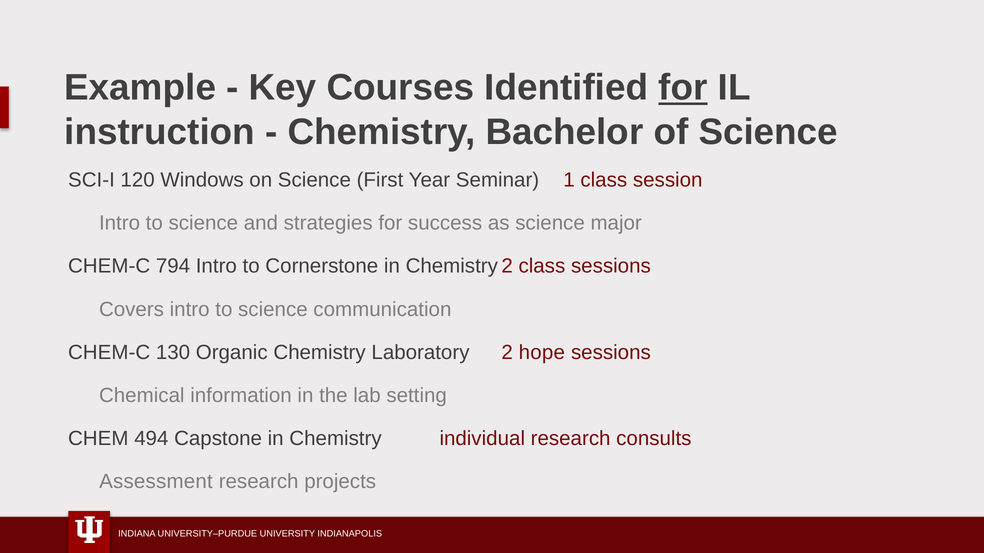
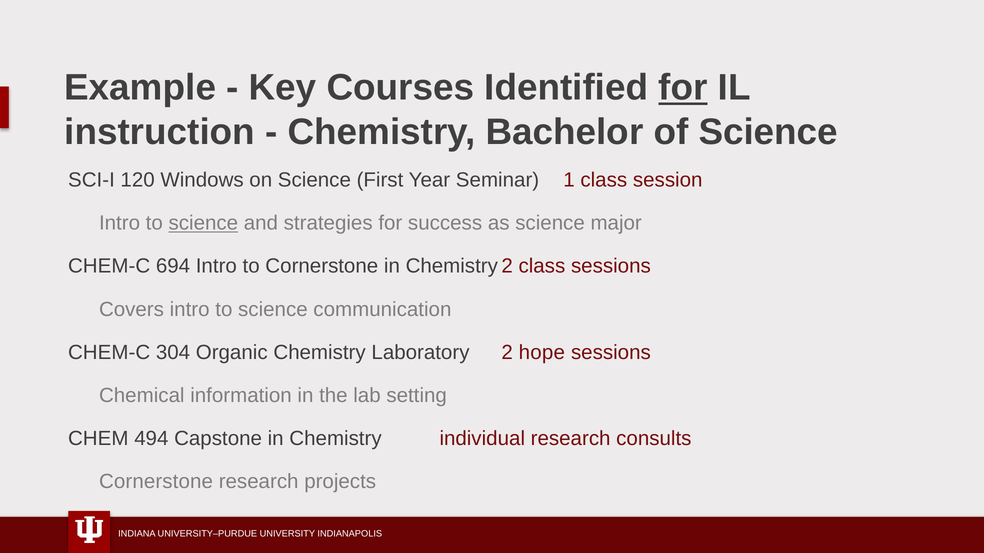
science underline: none -> present (203, 223)
794: 794 -> 694 (173, 266)
130: 130 -> 304 (173, 353)
Assessment: Assessment -> Cornerstone (156, 482)
